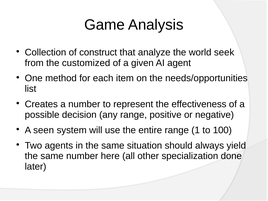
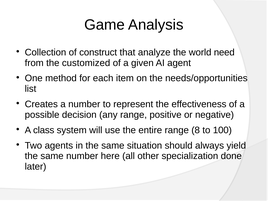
seek: seek -> need (224, 52)
seen: seen -> class (44, 130)
1: 1 -> 8 (196, 130)
